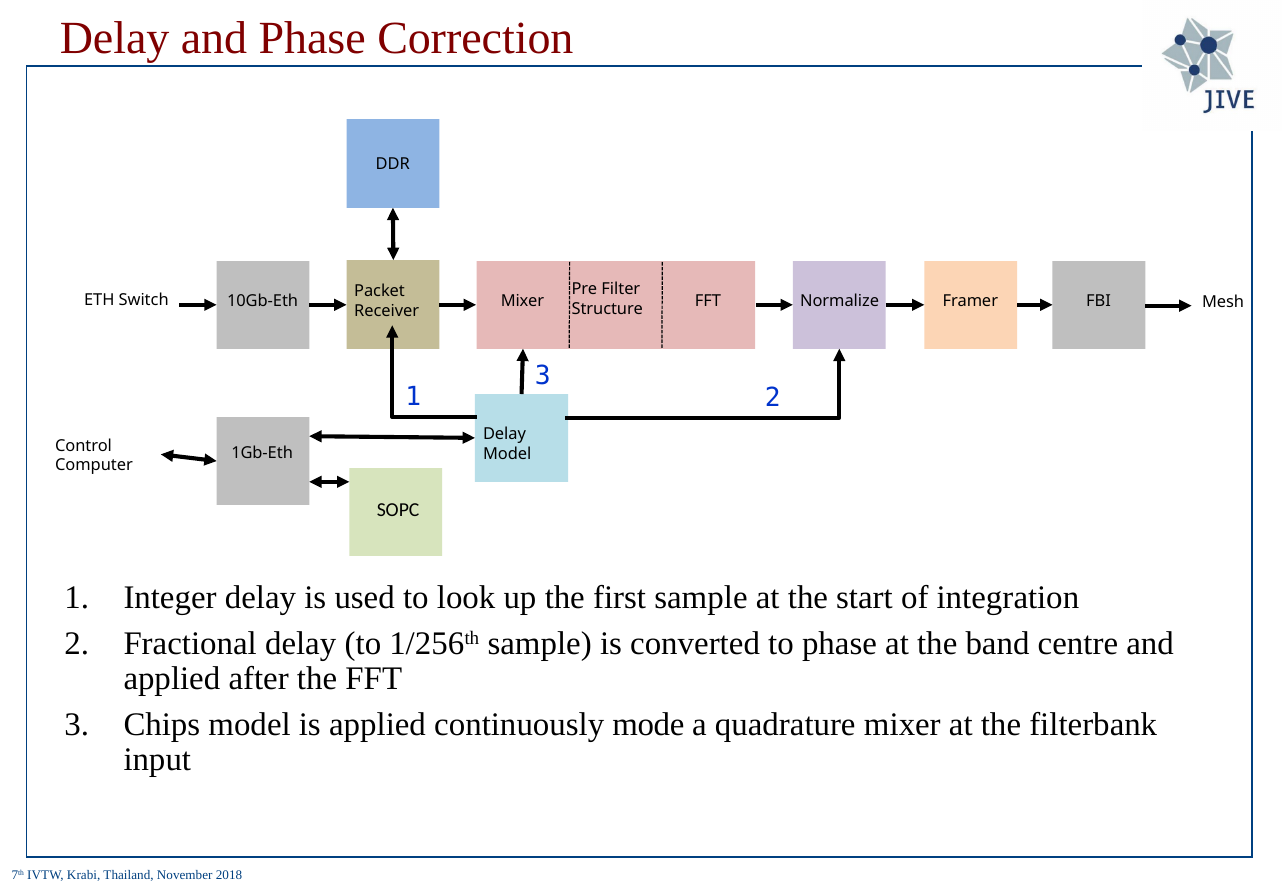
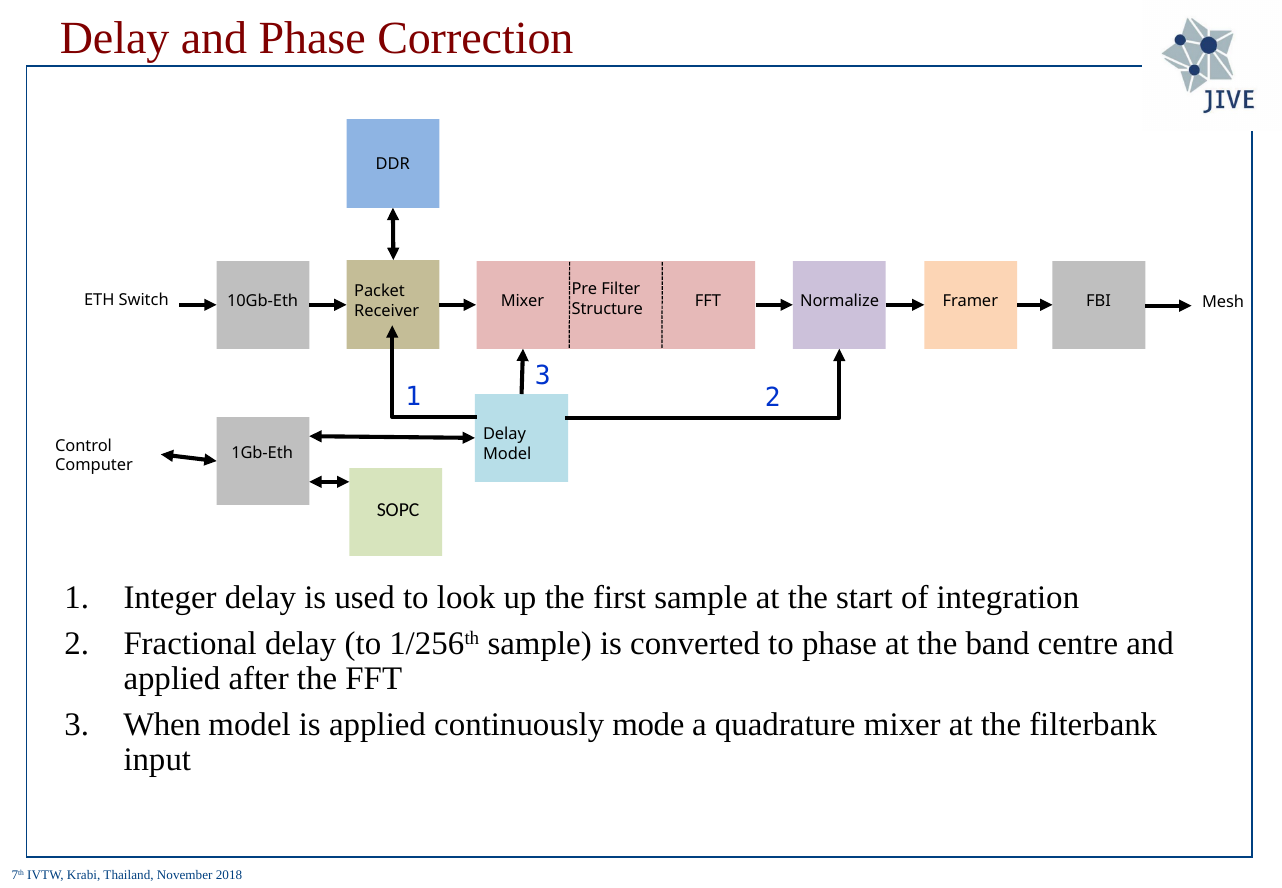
Chips: Chips -> When (162, 724)
